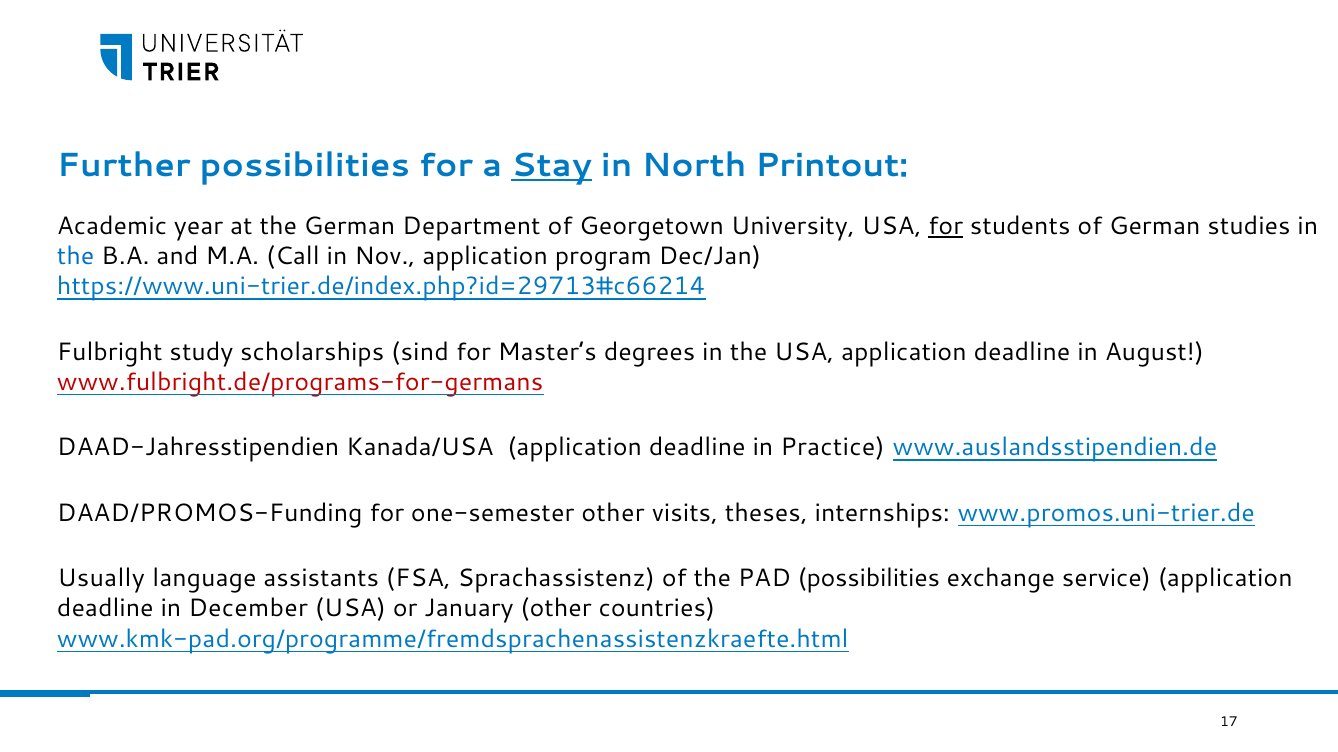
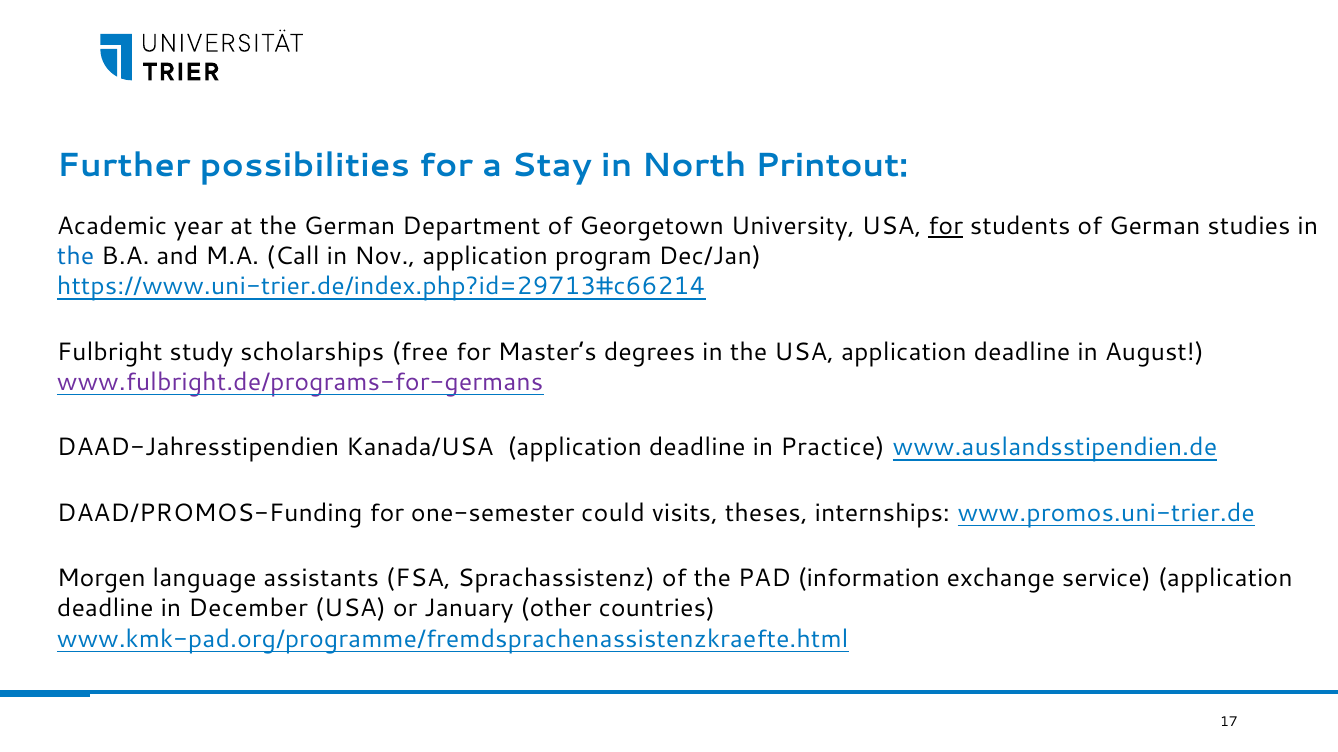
Stay underline: present -> none (552, 165)
sind: sind -> free (420, 352)
www.fulbright.de/programs-for-germans colour: red -> purple (300, 382)
one-semester other: other -> could (613, 514)
Usually: Usually -> Morgen (101, 579)
PAD possibilities: possibilities -> information (869, 579)
